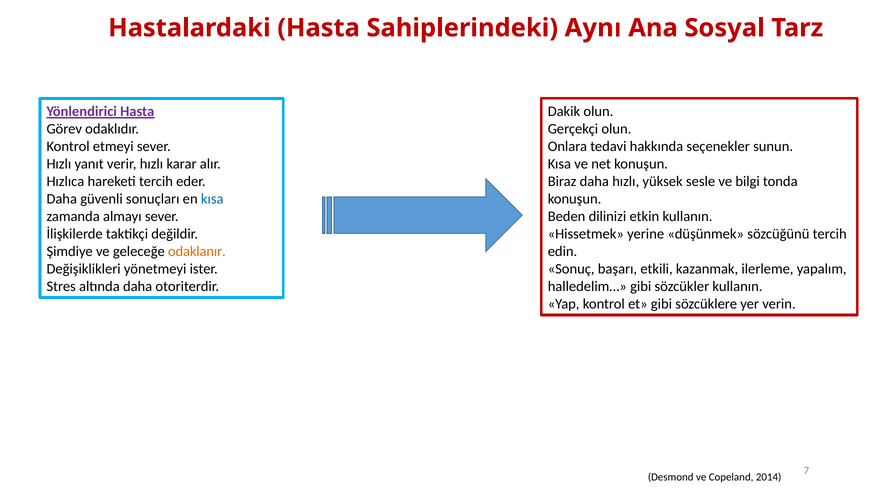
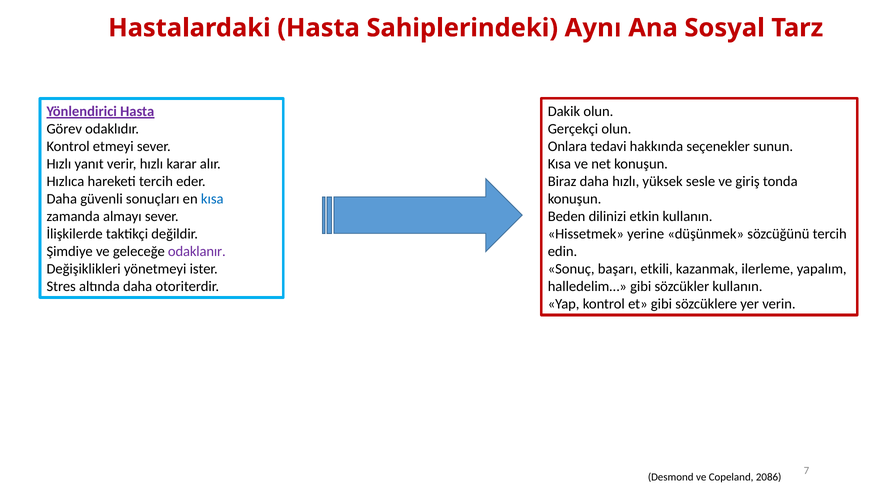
bilgi: bilgi -> giriş (748, 181)
odaklanır colour: orange -> purple (197, 251)
2014: 2014 -> 2086 (769, 477)
